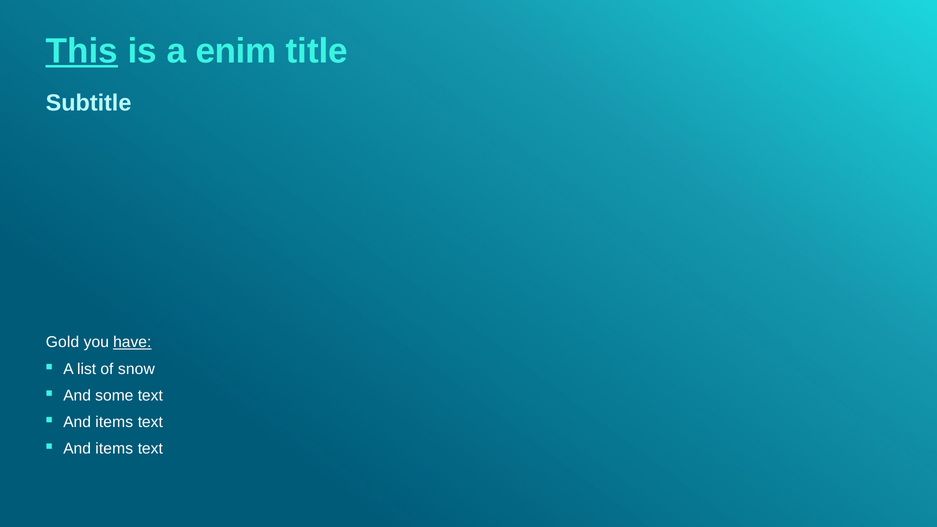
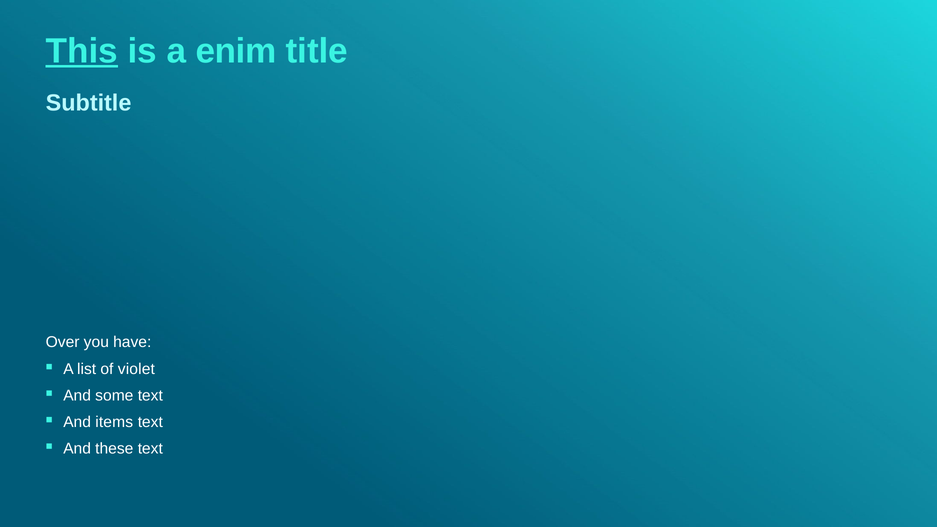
Gold: Gold -> Over (63, 342)
have underline: present -> none (132, 342)
snow: snow -> violet (136, 369)
items: items -> these (114, 449)
